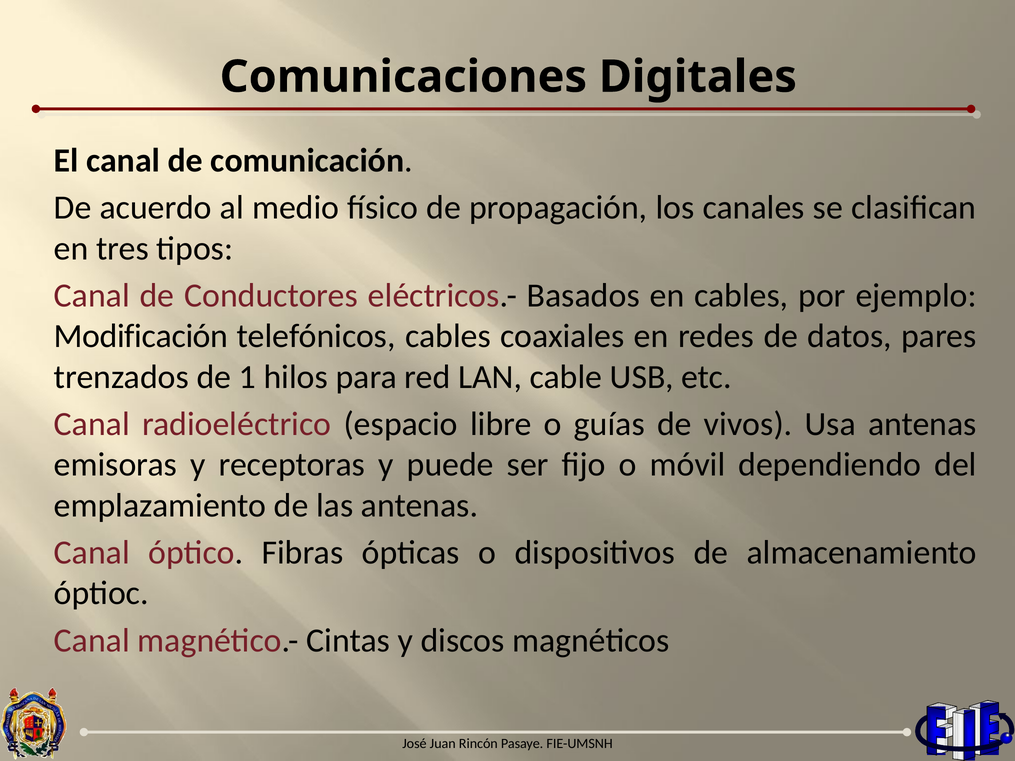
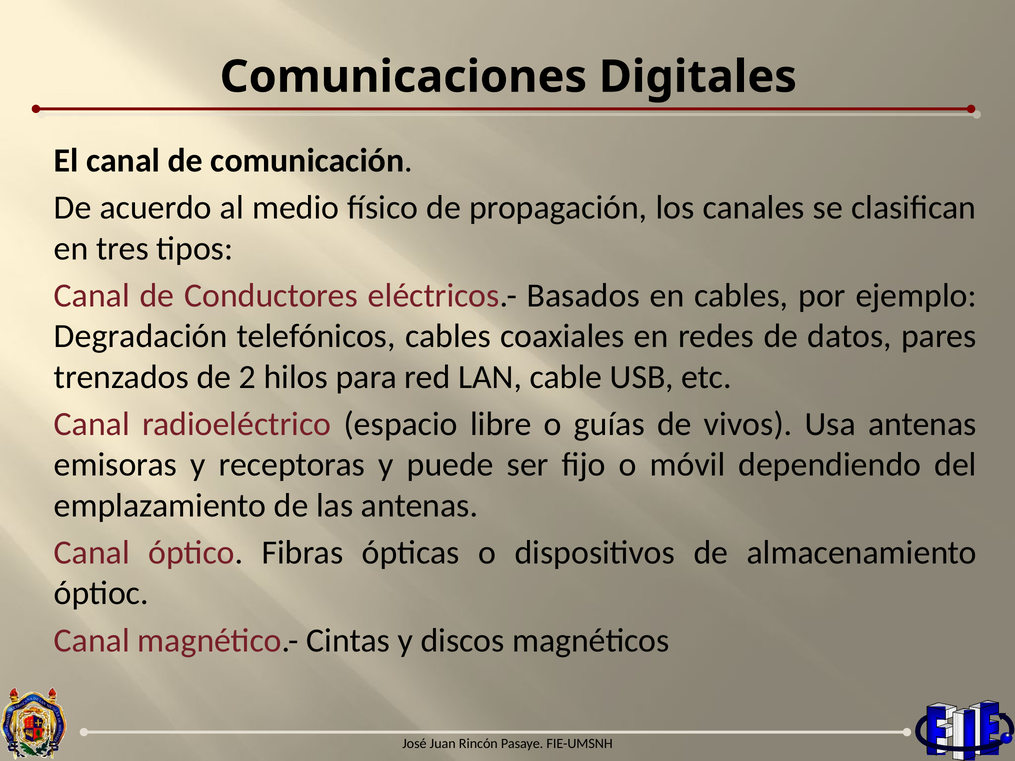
Modificación: Modificación -> Degradación (141, 336)
1: 1 -> 2 (247, 377)
